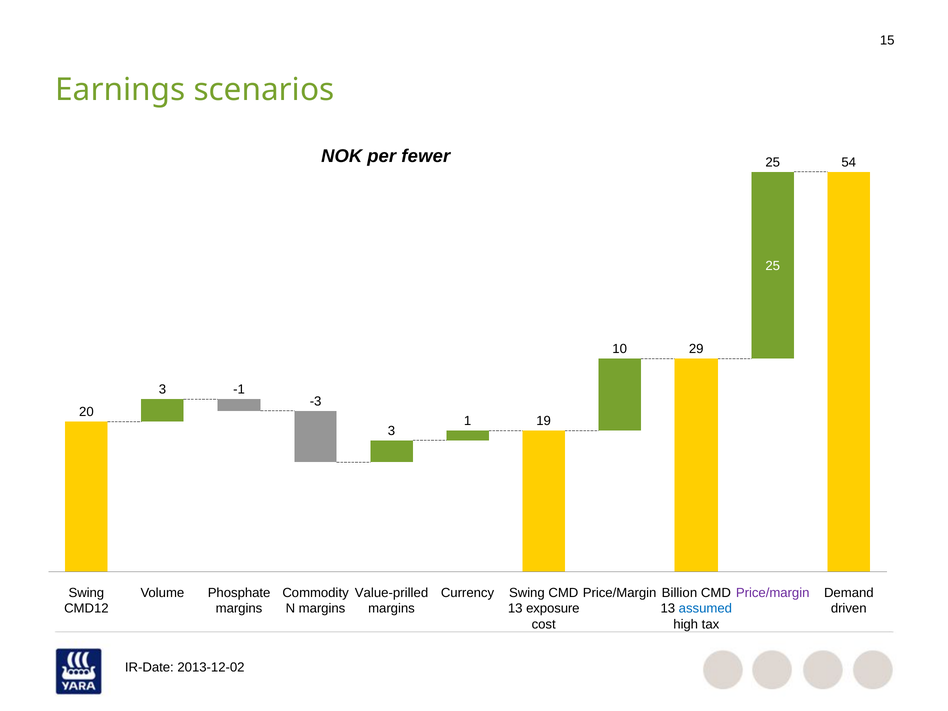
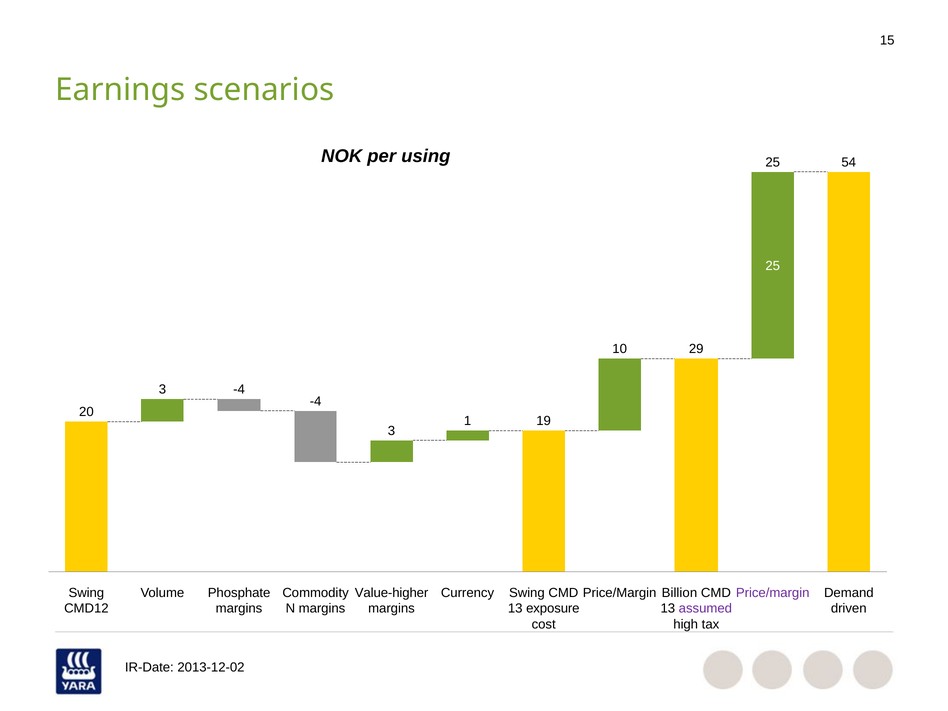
fewer: fewer -> using (426, 156)
-1: -1 -> -4 (239, 389)
-3: -3 -> -4 (316, 401)
Value-prilled: Value-prilled -> Value-higher (392, 593)
assumed colour: blue -> purple (705, 609)
